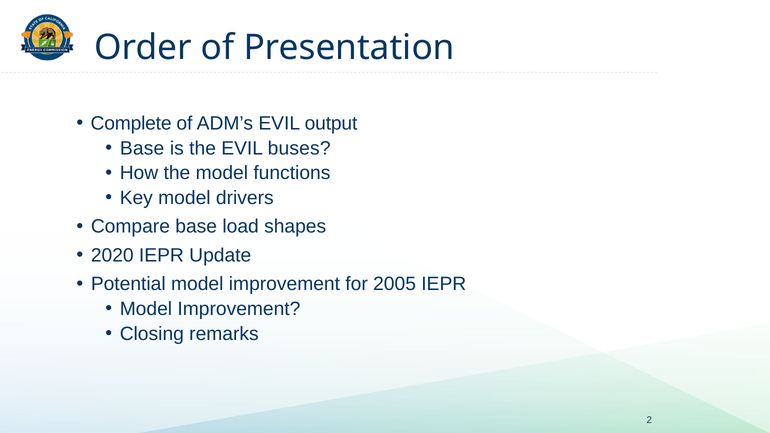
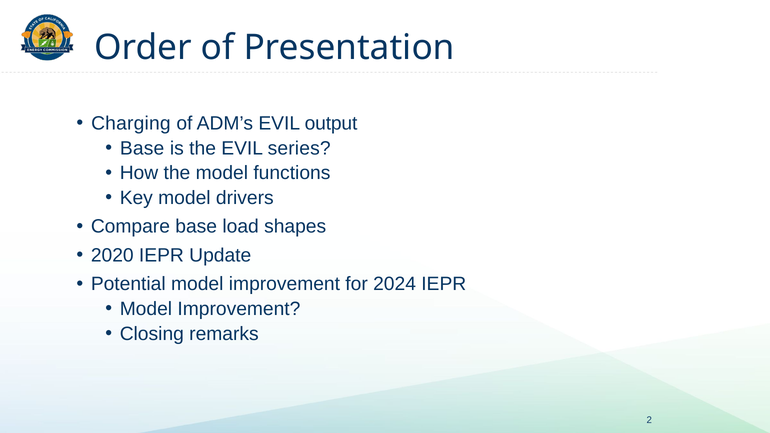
Complete: Complete -> Charging (131, 123)
buses: buses -> series (299, 148)
2005: 2005 -> 2024 (395, 284)
